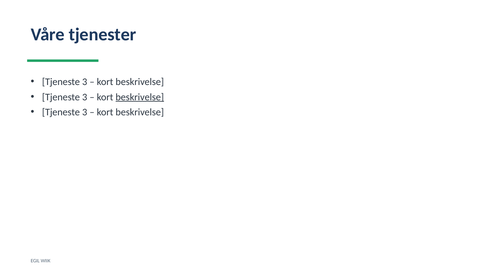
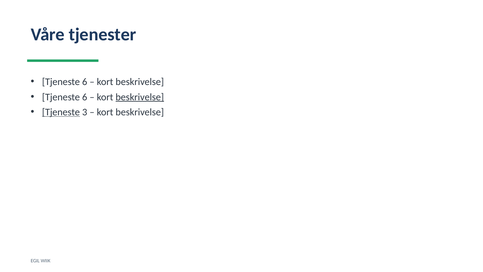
3: 3 -> 6 (85, 82)
3: 3 -> 6 (85, 97)
Tjeneste underline: none -> present (61, 112)
